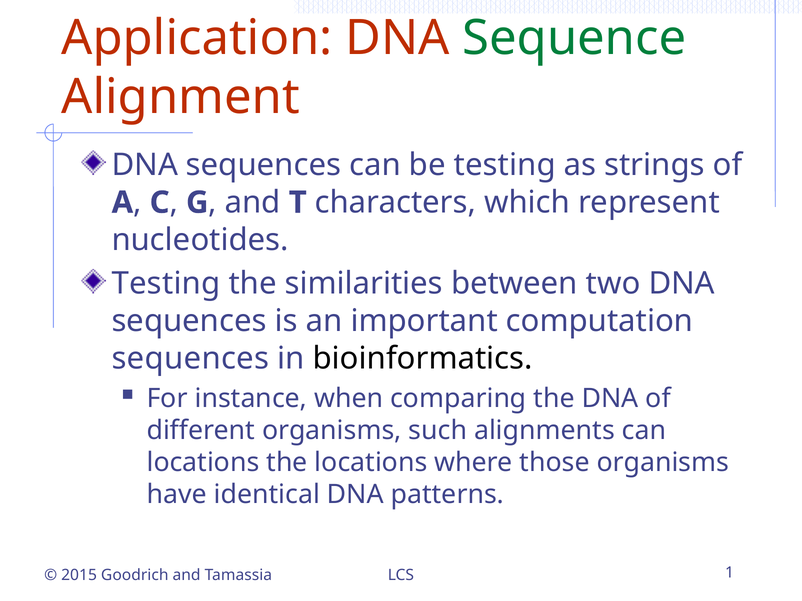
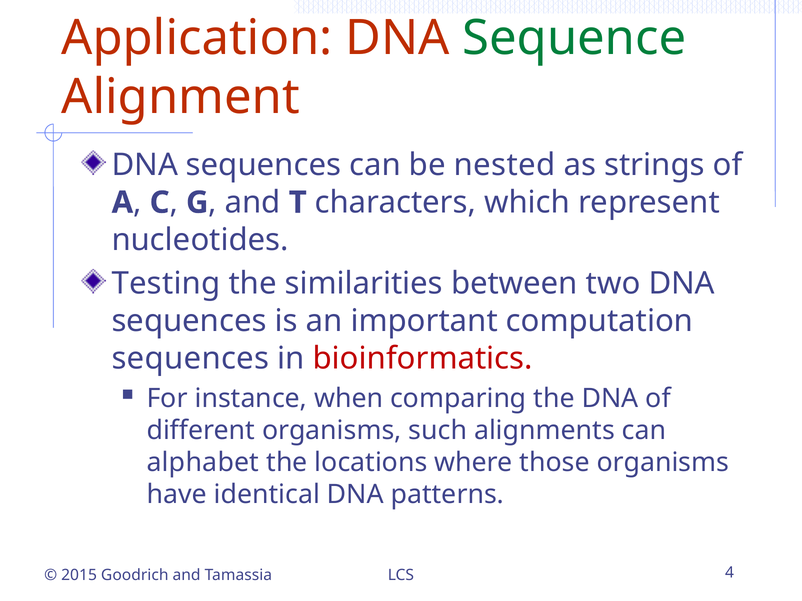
be testing: testing -> nested (505, 165)
bioinformatics colour: black -> red (423, 359)
locations: locations -> alphabet (203, 463)
1: 1 -> 4 (729, 573)
